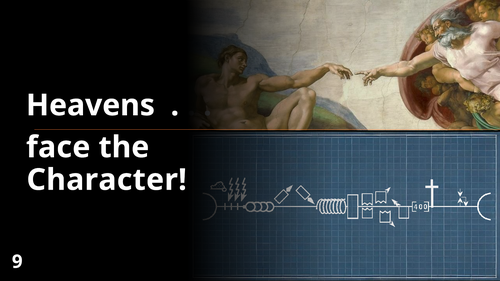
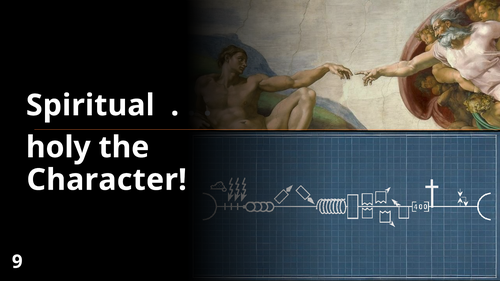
Heavens: Heavens -> Spiritual (90, 105)
face: face -> holy (58, 147)
